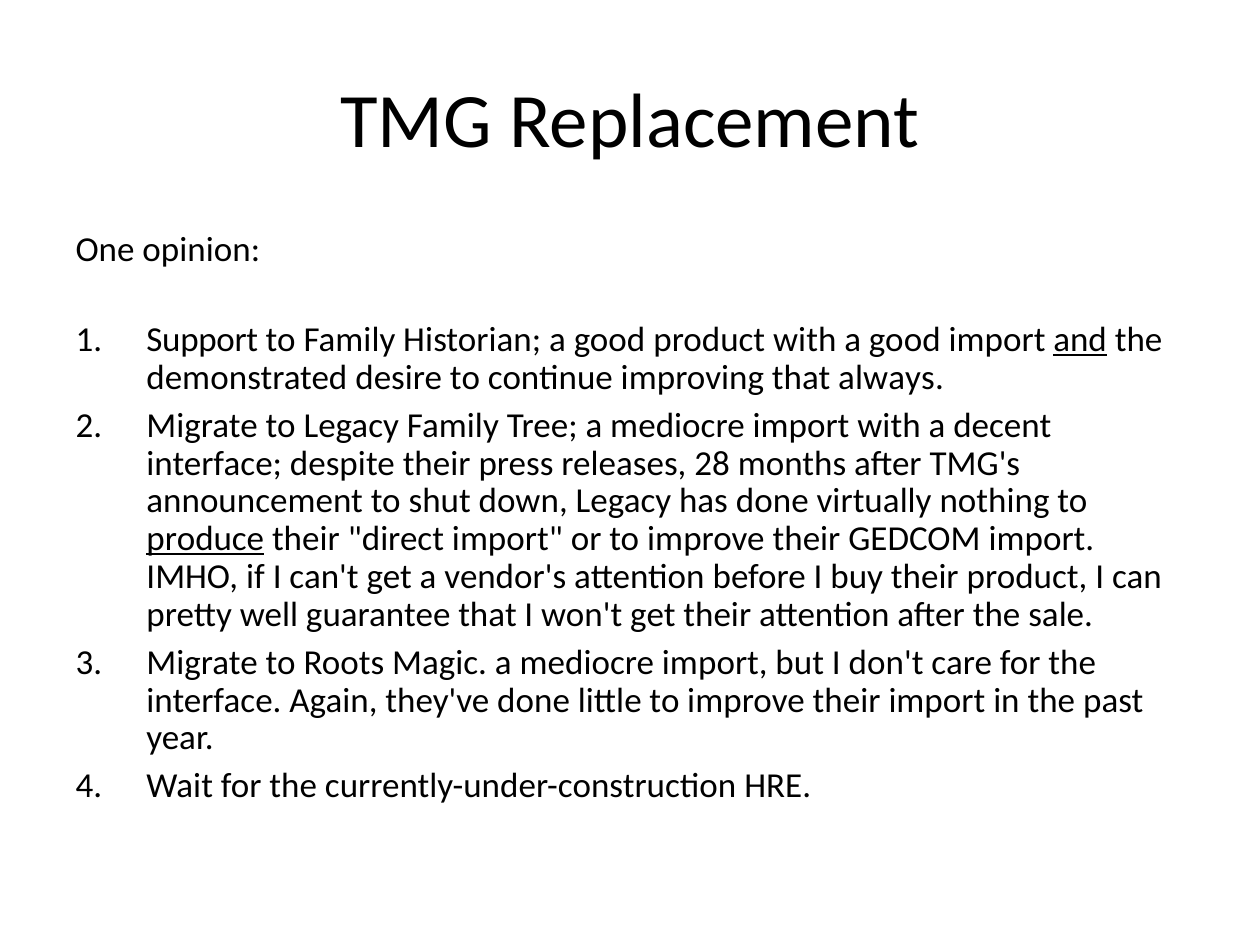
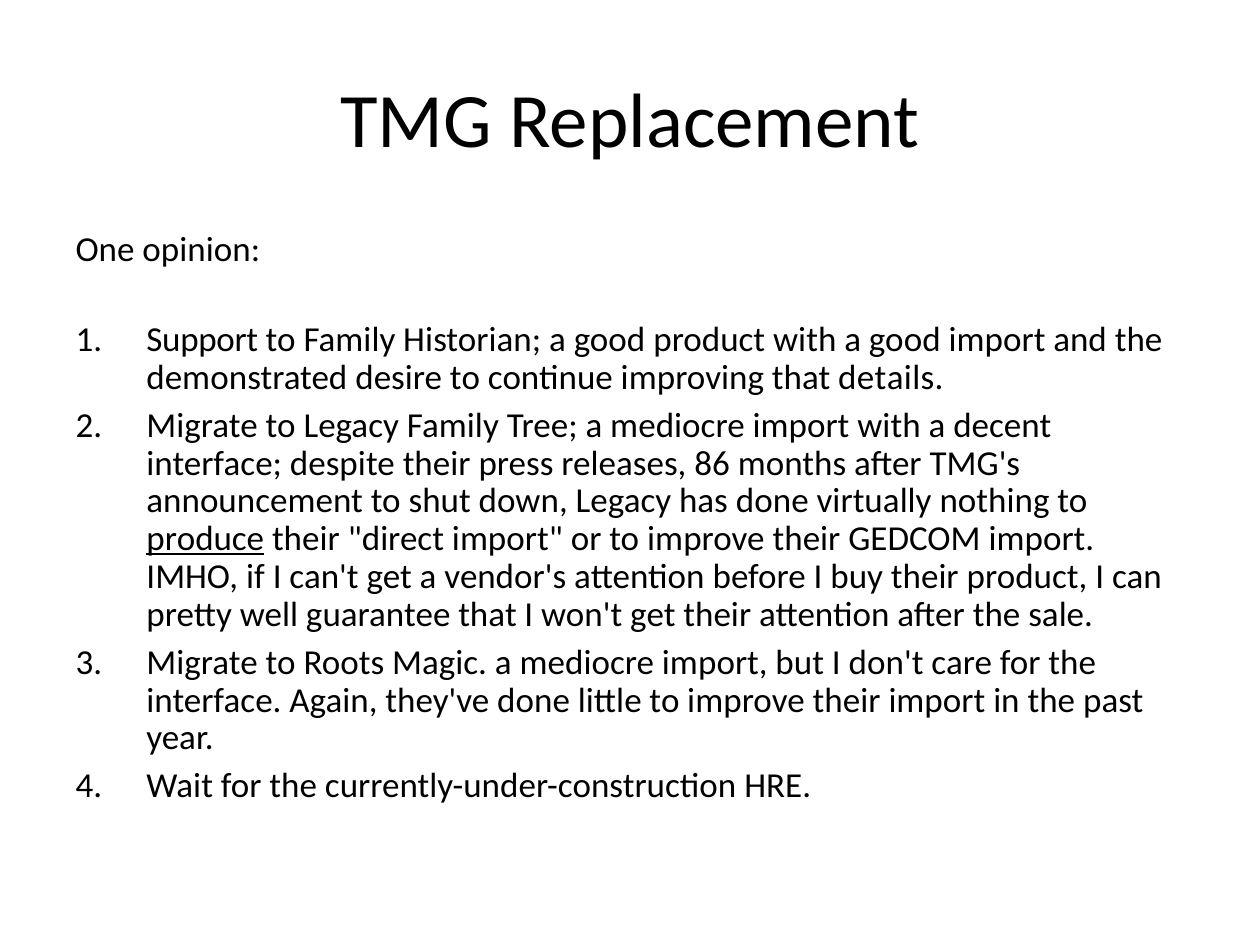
and underline: present -> none (1080, 340)
always: always -> details (891, 378)
28: 28 -> 86 (712, 464)
